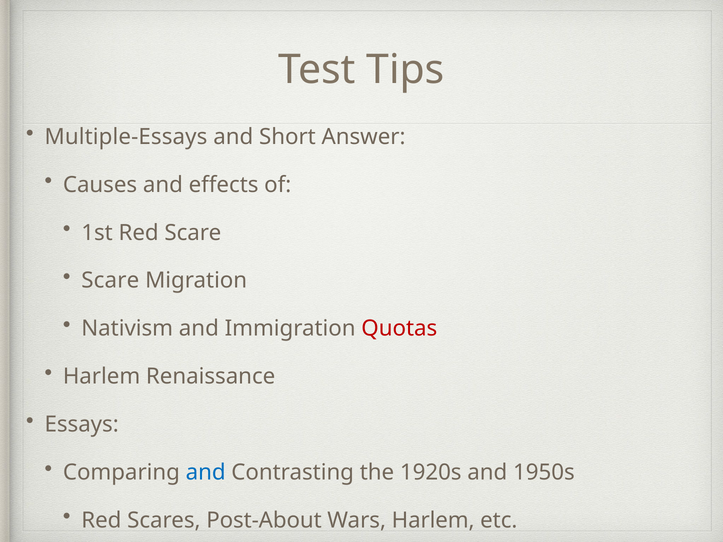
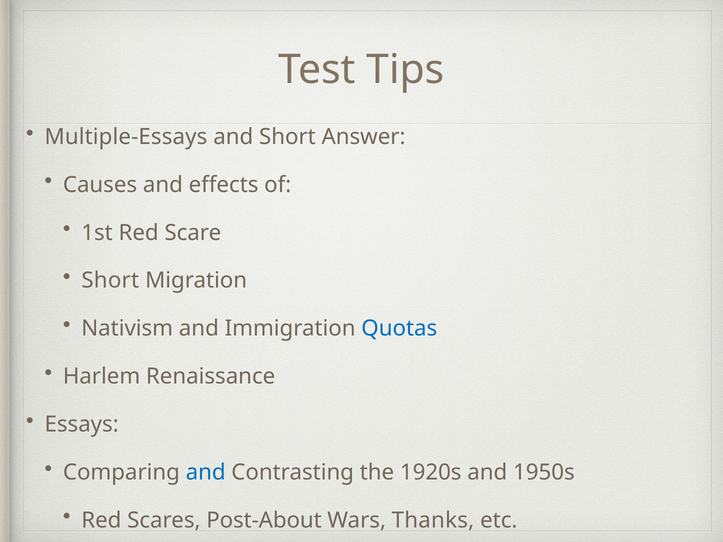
Scare: Scare -> Short (110, 281)
Quotas colour: red -> blue (399, 329)
Wars Harlem: Harlem -> Thanks (433, 520)
